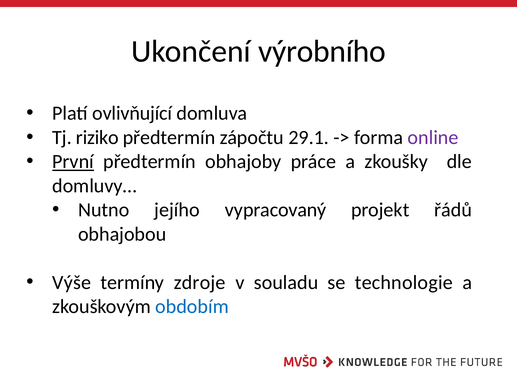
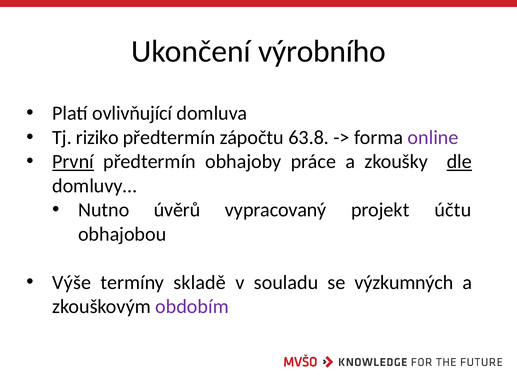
29.1: 29.1 -> 63.8 (309, 137)
dle underline: none -> present (459, 162)
jejího: jejího -> úvěrů (177, 210)
řádů: řádů -> účtu (453, 210)
zdroje: zdroje -> skladě (200, 282)
technologie: technologie -> výzkumných (404, 282)
obdobím colour: blue -> purple (192, 306)
